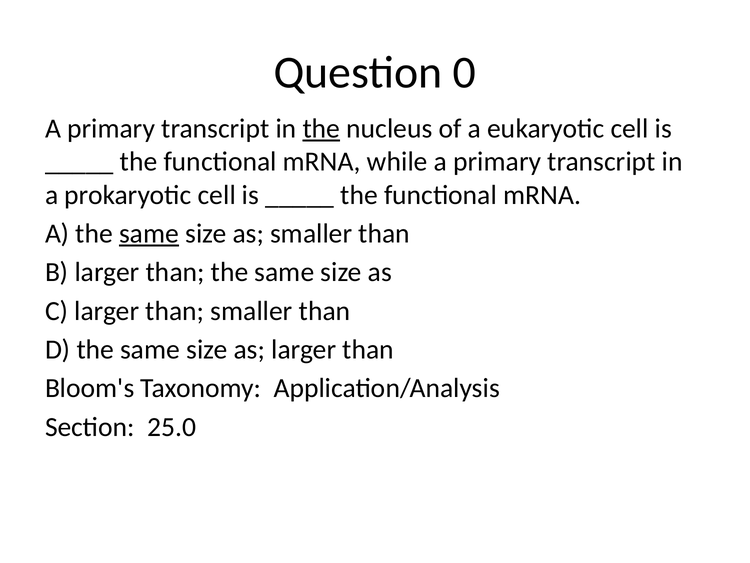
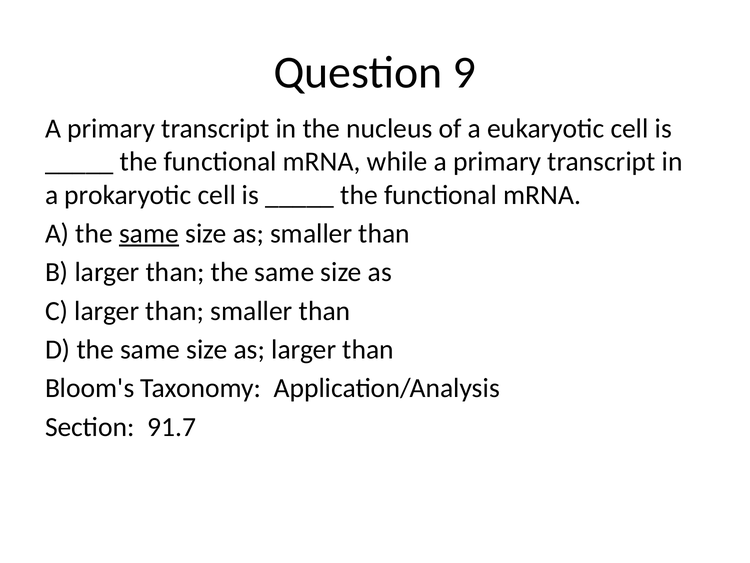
0: 0 -> 9 (464, 73)
the underline: present -> none (321, 128)
25.0: 25.0 -> 91.7 (172, 427)
